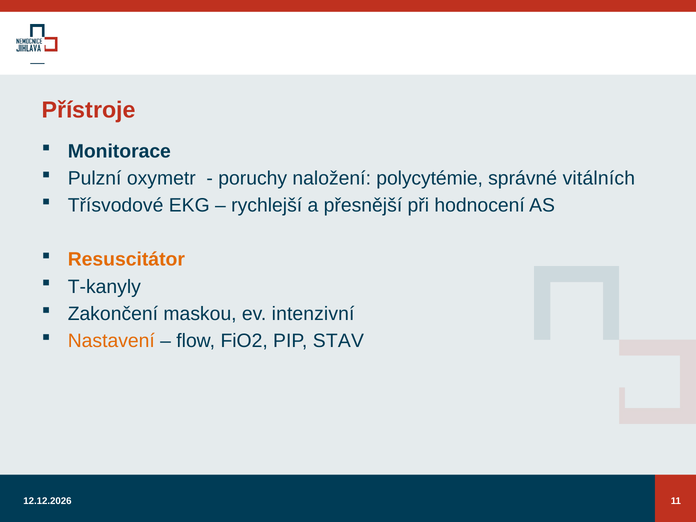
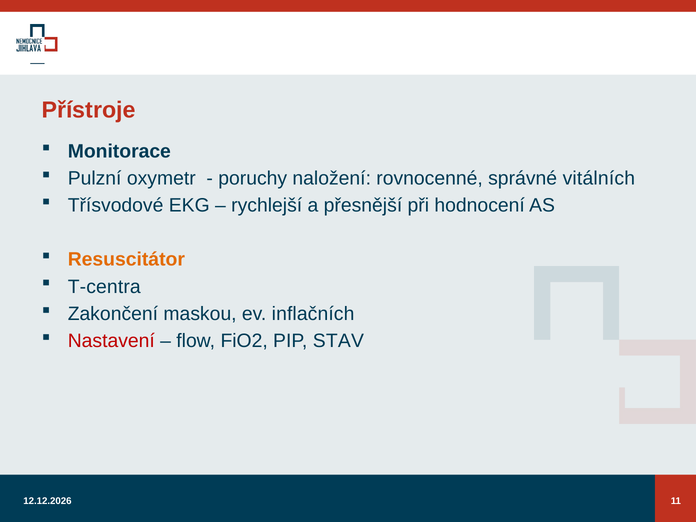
polycytémie: polycytémie -> rovnocenné (430, 178)
T-kanyly: T-kanyly -> T-centra (104, 287)
intenzivní: intenzivní -> inflačních (313, 314)
Nastavení colour: orange -> red (111, 341)
